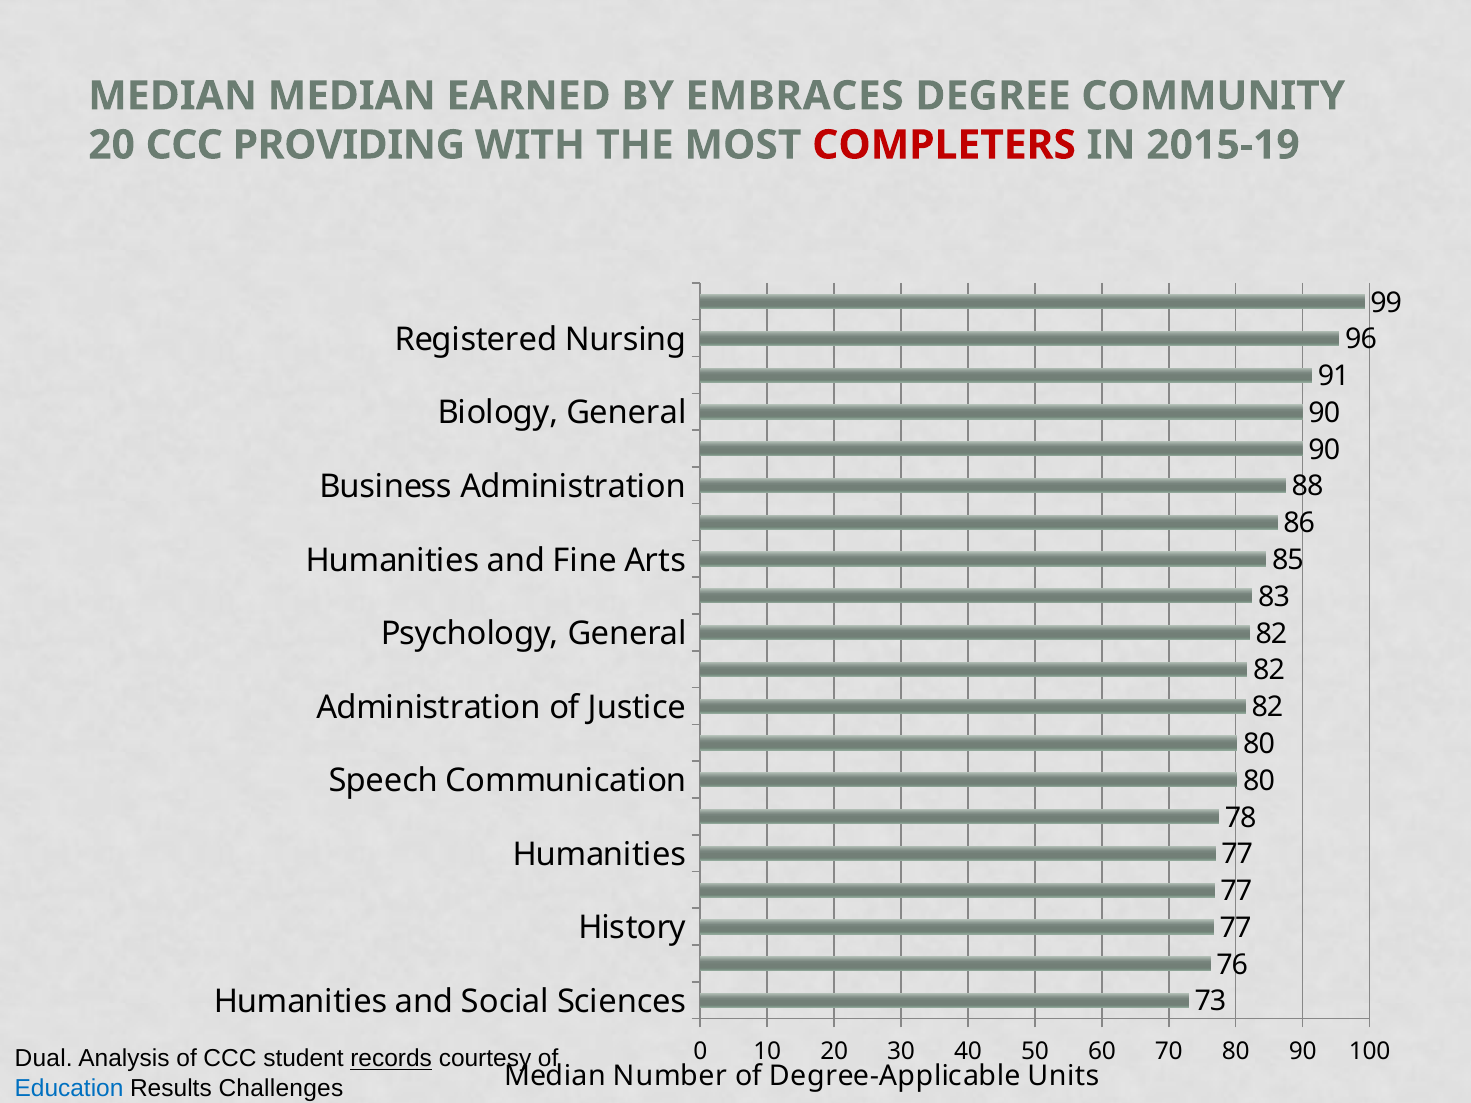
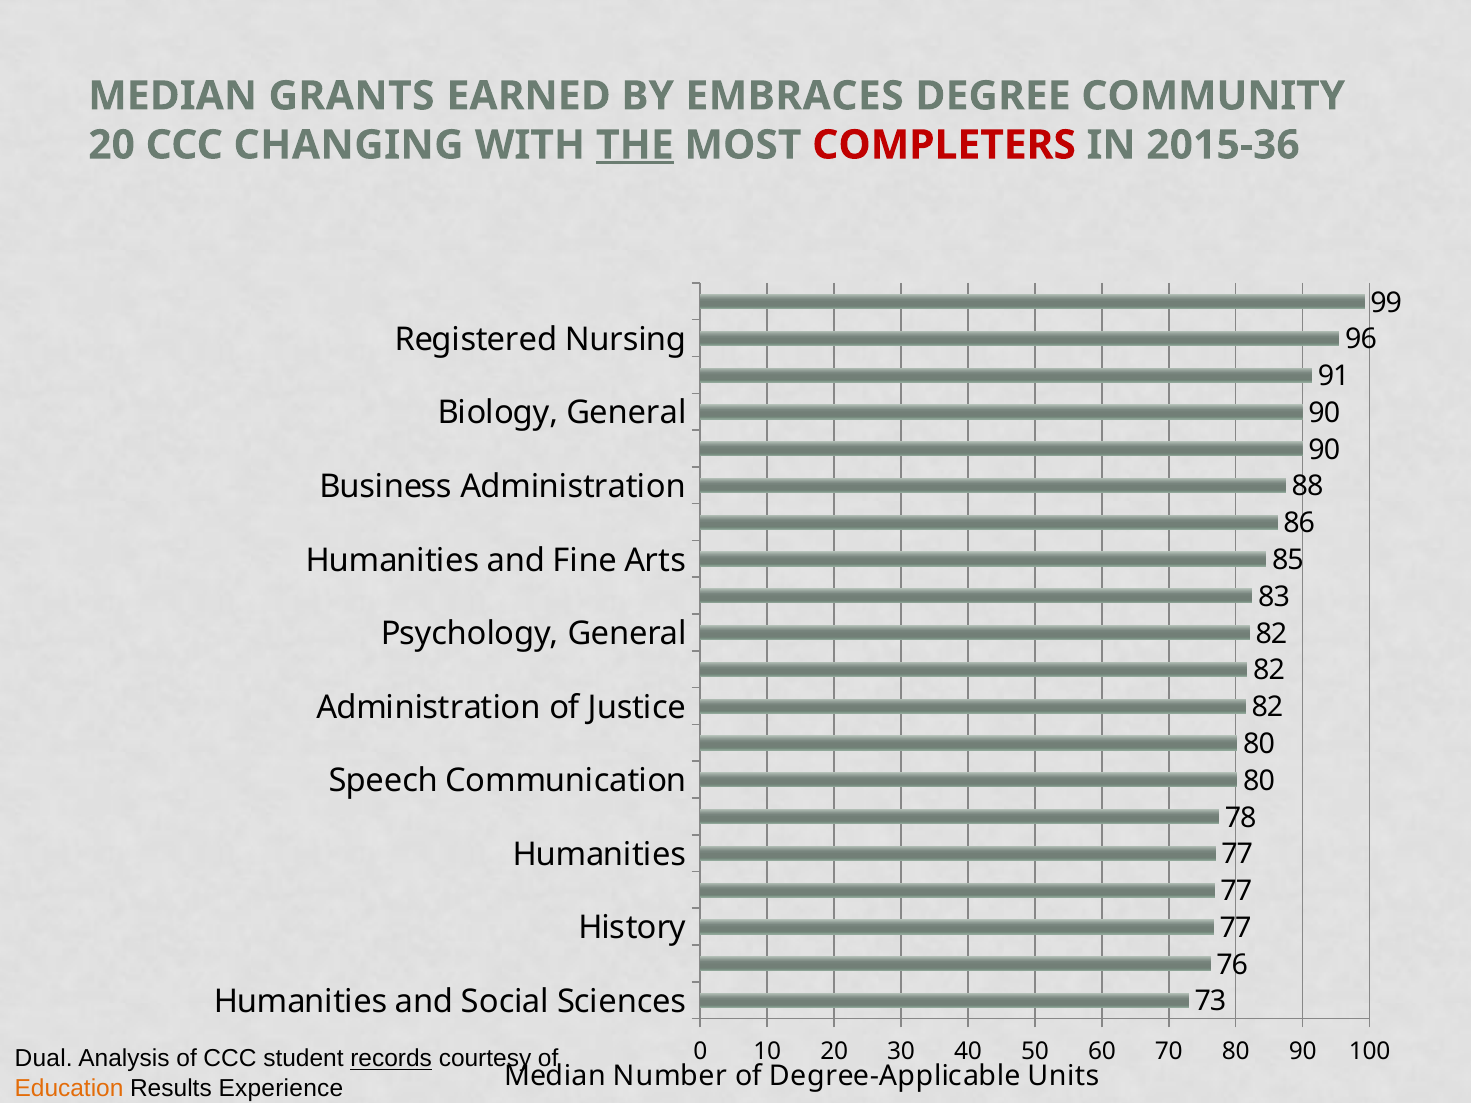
MEDIAN MEDIAN: MEDIAN -> GRANTS (352, 96)
PROVIDING: PROVIDING -> CHANGING (349, 145)
THE underline: none -> present (635, 145)
2015-19: 2015-19 -> 2015-36 (1223, 145)
Education colour: blue -> orange (69, 1088)
Challenges: Challenges -> Experience (281, 1088)
